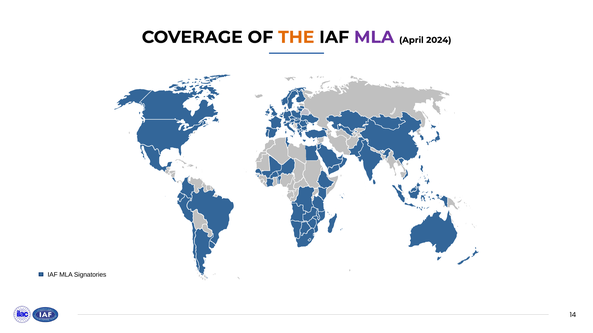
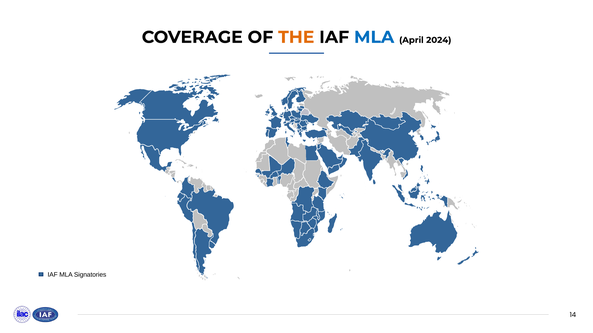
MLA colour: purple -> blue (374, 37)
